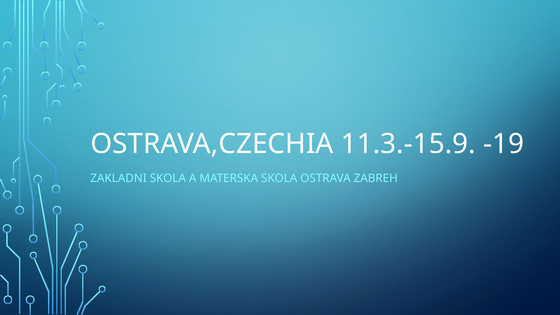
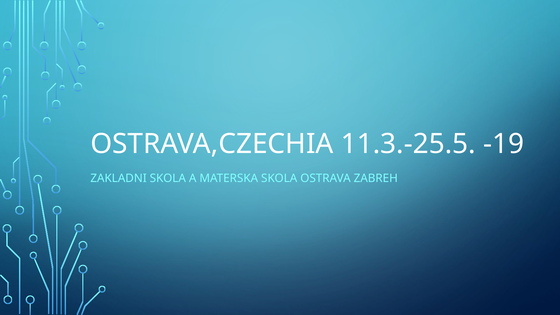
11.3.-15.9: 11.3.-15.9 -> 11.3.-25.5 (408, 144)
